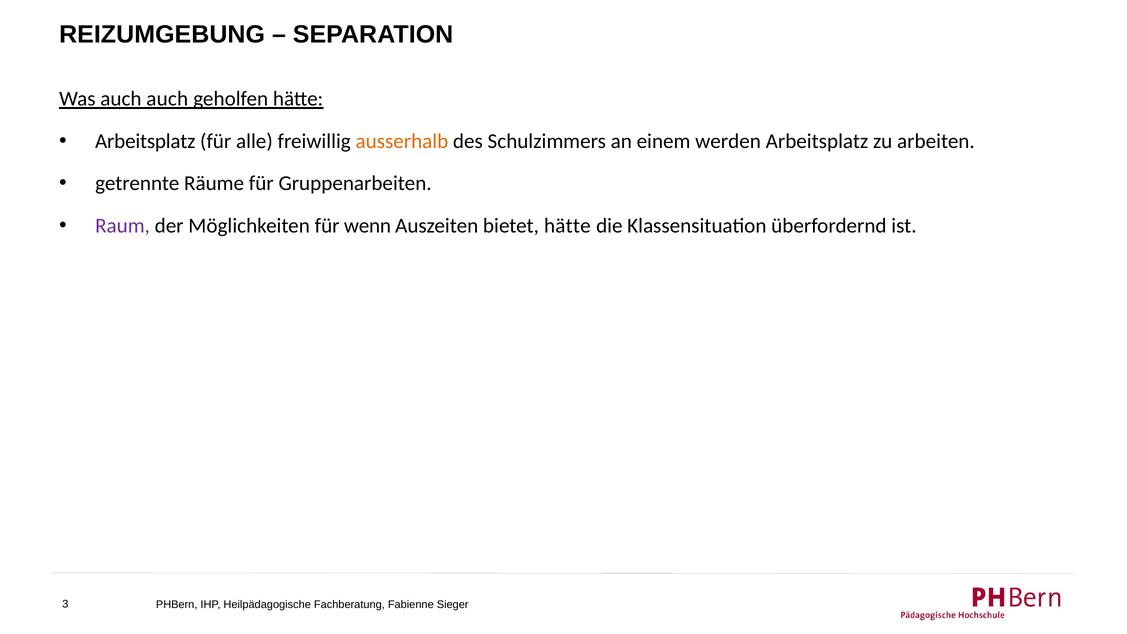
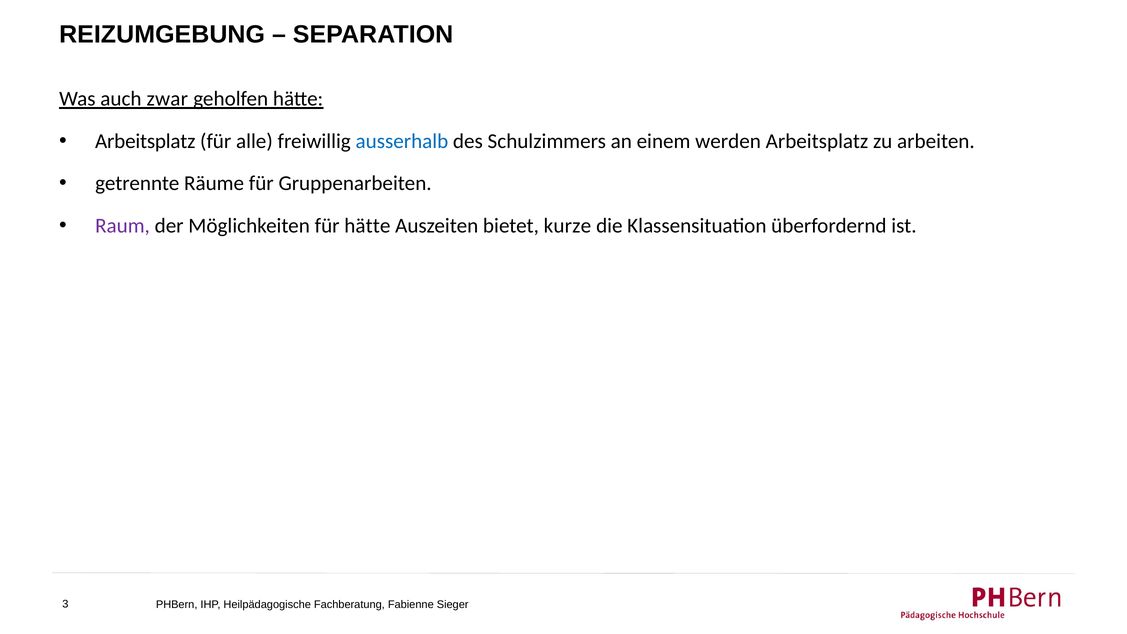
auch auch: auch -> zwar (167, 99)
ausserhalb colour: orange -> blue (402, 141)
für wenn: wenn -> hätte (367, 226)
bietet hätte: hätte -> kurze (567, 226)
